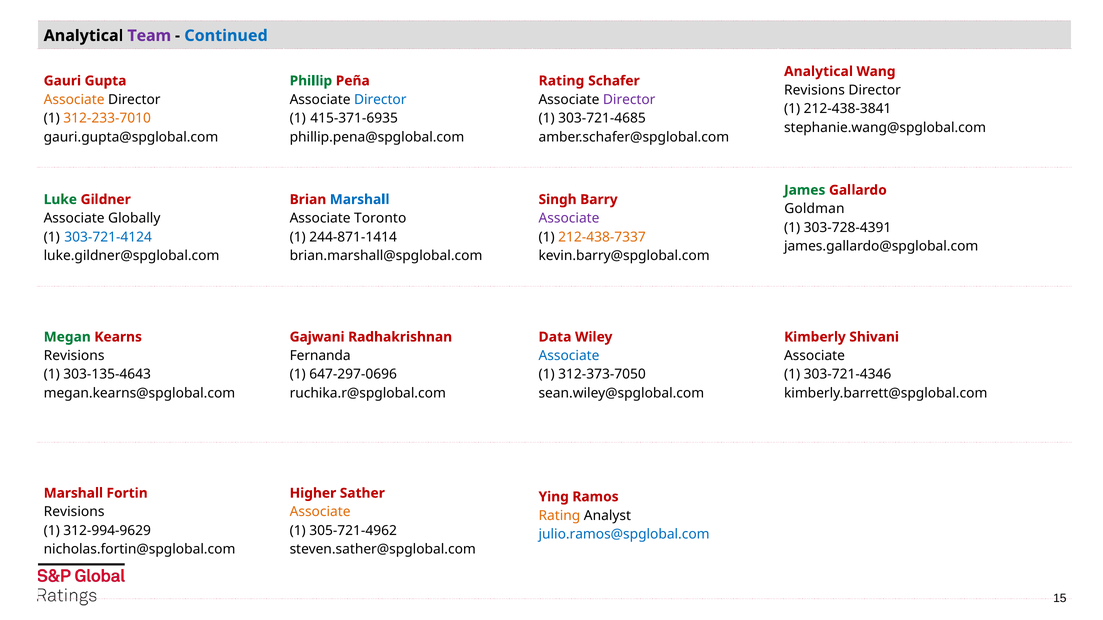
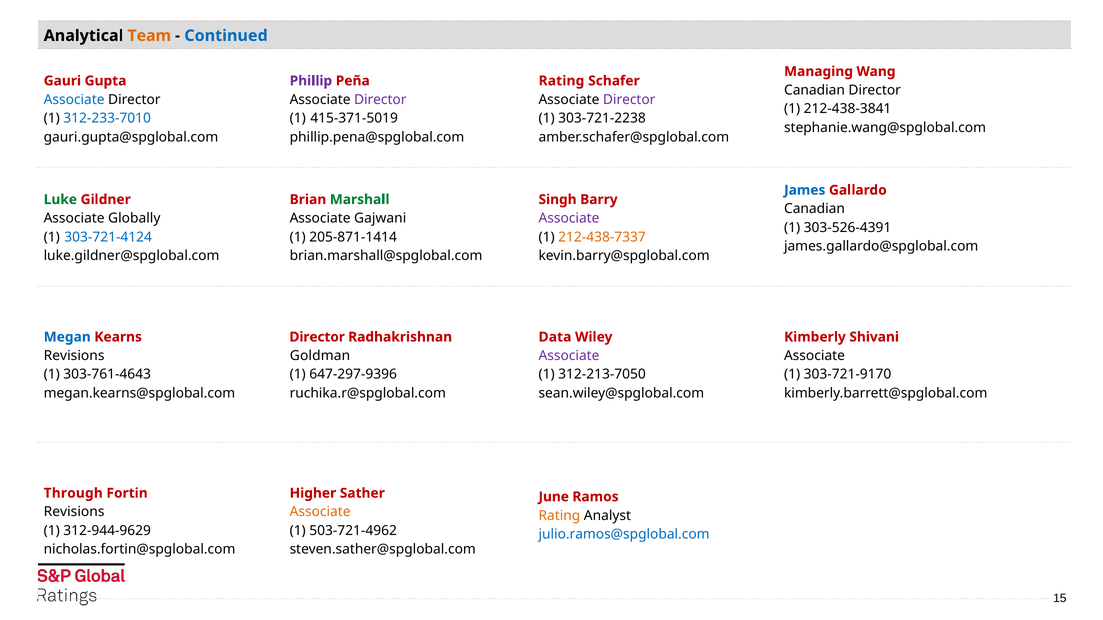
Team colour: purple -> orange (149, 36)
Analytical: Analytical -> Managing (819, 72)
Phillip colour: green -> purple (311, 81)
Revisions: Revisions -> Canadian (815, 90)
Associate colour: orange -> blue (74, 100)
Director colour: blue -> purple (380, 100)
312-233-7010 colour: orange -> blue (107, 118)
415-371-6935: 415-371-6935 -> 415-371-5019 (354, 118)
303-721-4685: 303-721-4685 -> 303-721-2238 (602, 118)
James colour: green -> blue (805, 190)
Marshall colour: blue -> green (360, 200)
Goldman: Goldman -> Canadian (815, 209)
Toronto: Toronto -> Gajwani (380, 218)
303-728-4391: 303-728-4391 -> 303-526-4391 (848, 228)
244-871-1414: 244-871-1414 -> 205-871-1414 (353, 237)
Megan colour: green -> blue (67, 337)
Gajwani: Gajwani -> Director (317, 337)
Fernanda: Fernanda -> Goldman (320, 356)
Associate colour: blue -> purple (569, 356)
303-135-4643: 303-135-4643 -> 303-761-4643 (107, 375)
647-297-0696: 647-297-0696 -> 647-297-9396 (353, 375)
312-373-7050: 312-373-7050 -> 312-213-7050 (602, 375)
303-721-4346: 303-721-4346 -> 303-721-9170 (848, 375)
Marshall: Marshall -> Through (73, 493)
Ying: Ying -> June (554, 497)
312-994-9629: 312-994-9629 -> 312-944-9629 (107, 531)
305-721-4962: 305-721-4962 -> 503-721-4962 (353, 531)
